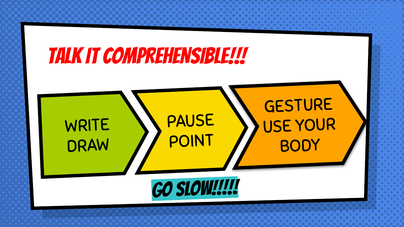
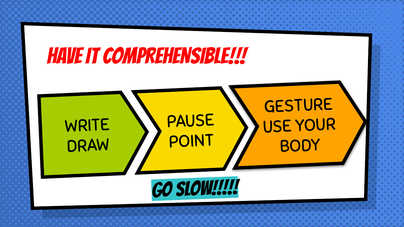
TALK: TALK -> HAVE (64, 56)
